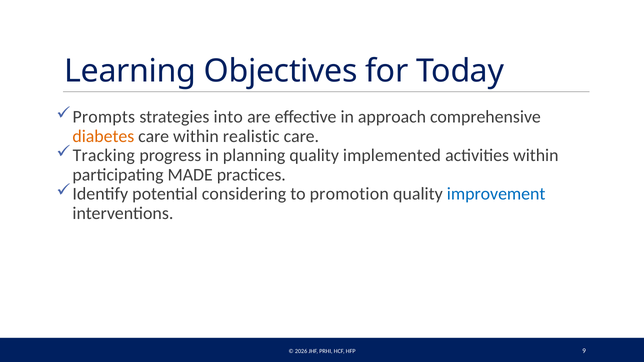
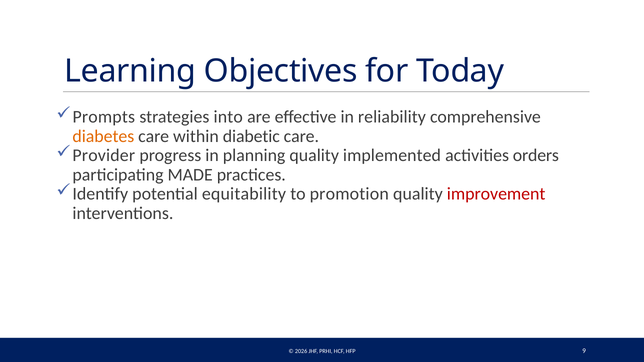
approach: approach -> reliability (392, 117)
realistic: realistic -> diabetic (251, 136)
Tracking: Tracking -> Provider (104, 156)
activities within: within -> orders (536, 156)
considering: considering -> equitability (244, 194)
improvement colour: blue -> red (496, 194)
